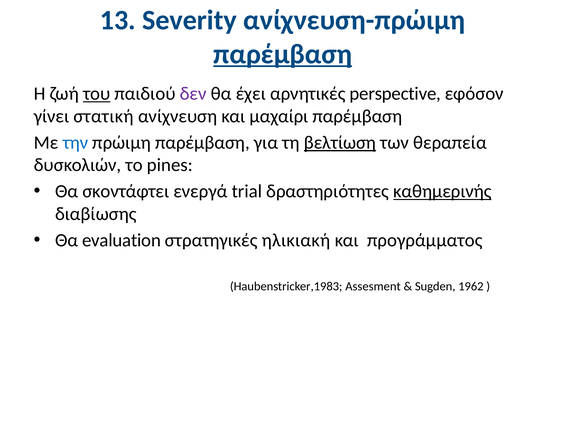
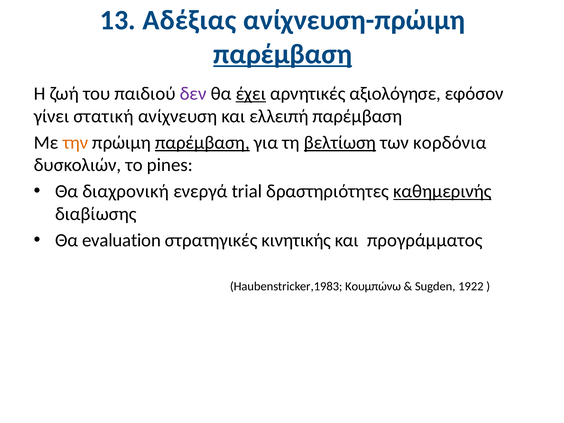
Severity: Severity -> Αδέξιας (189, 20)
του underline: present -> none (97, 94)
έχει underline: none -> present (251, 94)
perspective: perspective -> αξιολόγησε (395, 94)
μαχαίρι: μαχαίρι -> ελλειπή (279, 116)
την colour: blue -> orange (75, 143)
παρέμβαση underline: none -> present (202, 143)
θεραπεία: θεραπεία -> κορδόνια (450, 143)
σκοντάφτει: σκοντάφτει -> διαχρονική (126, 191)
ηλικιακή: ηλικιακή -> κινητικής (296, 240)
Assesment: Assesment -> Κουμπώνω (373, 286)
1962: 1962 -> 1922 (471, 286)
